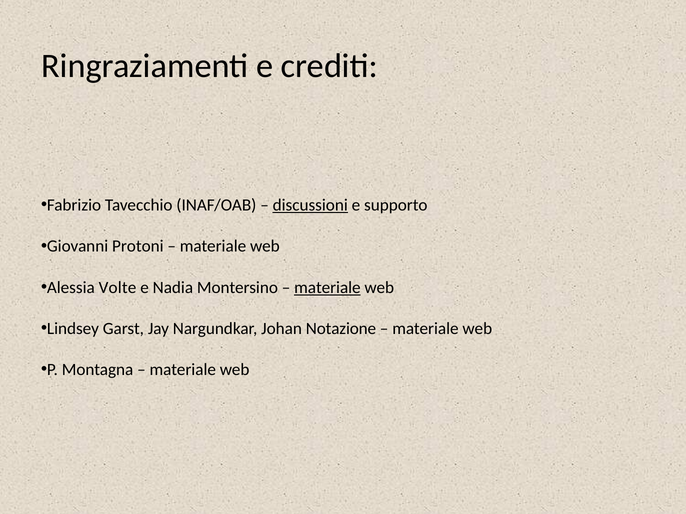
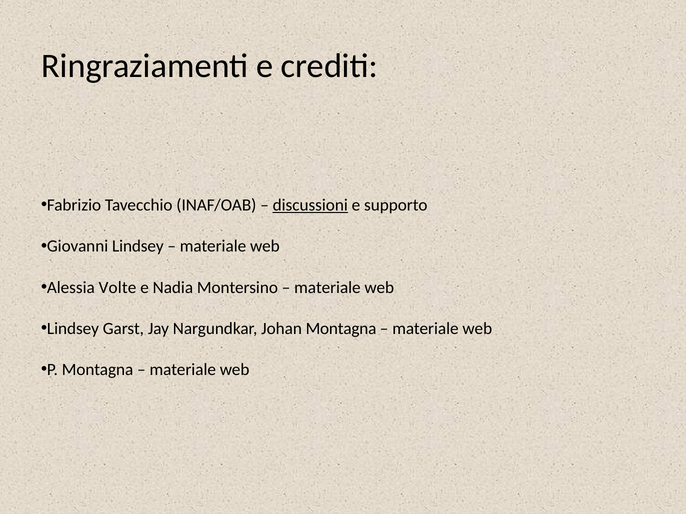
Giovanni Protoni: Protoni -> Lindsey (138, 247)
materiale underline: present -> none (327, 288)
Johan Notazione: Notazione -> Montagna (341, 329)
